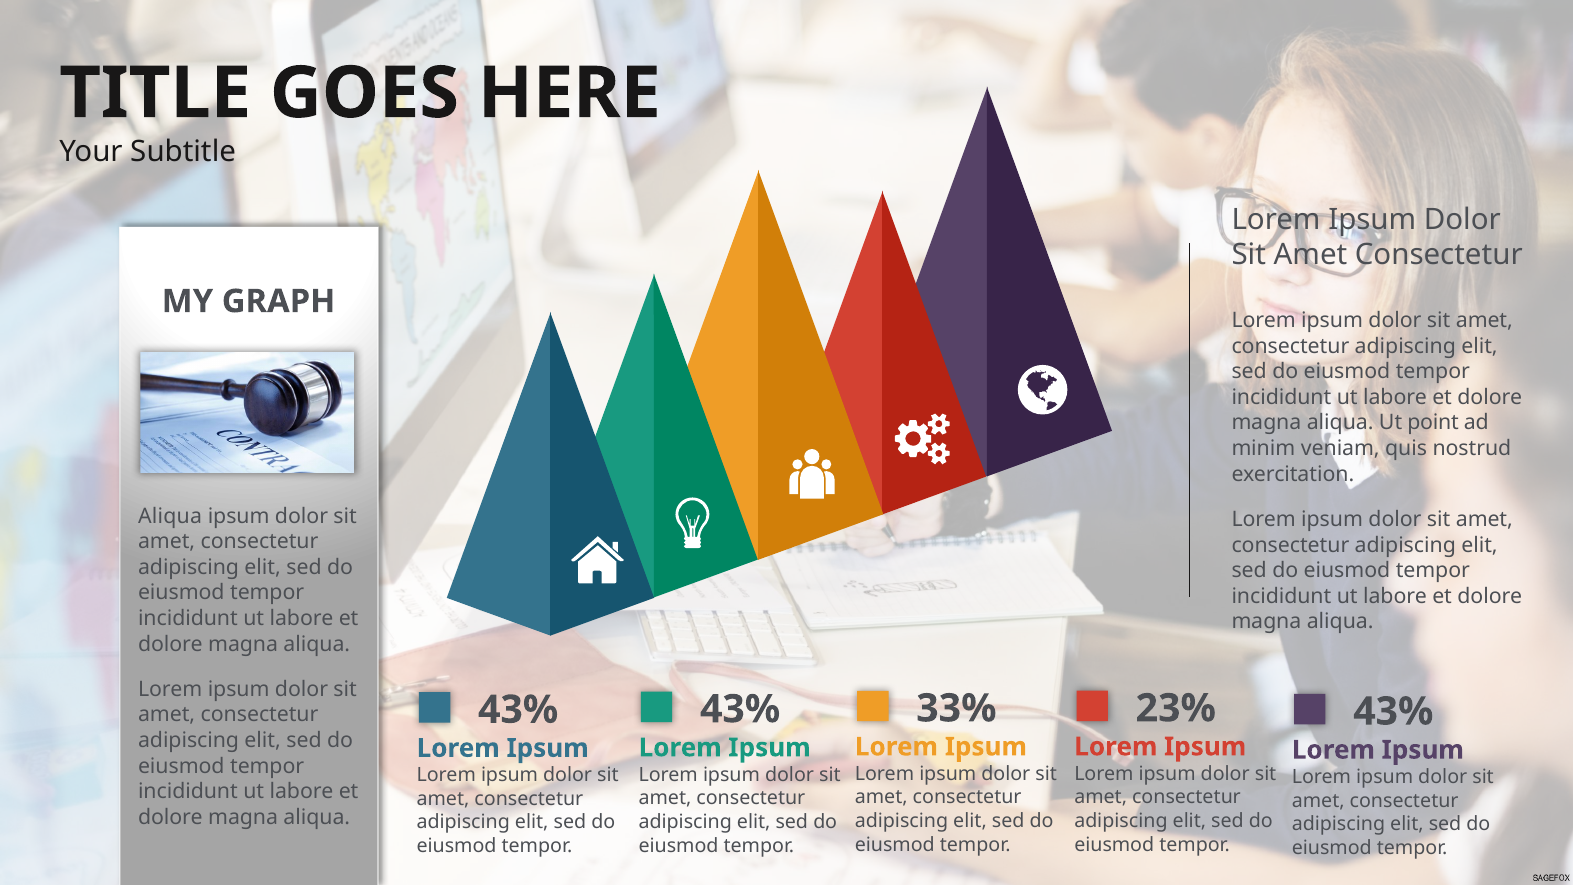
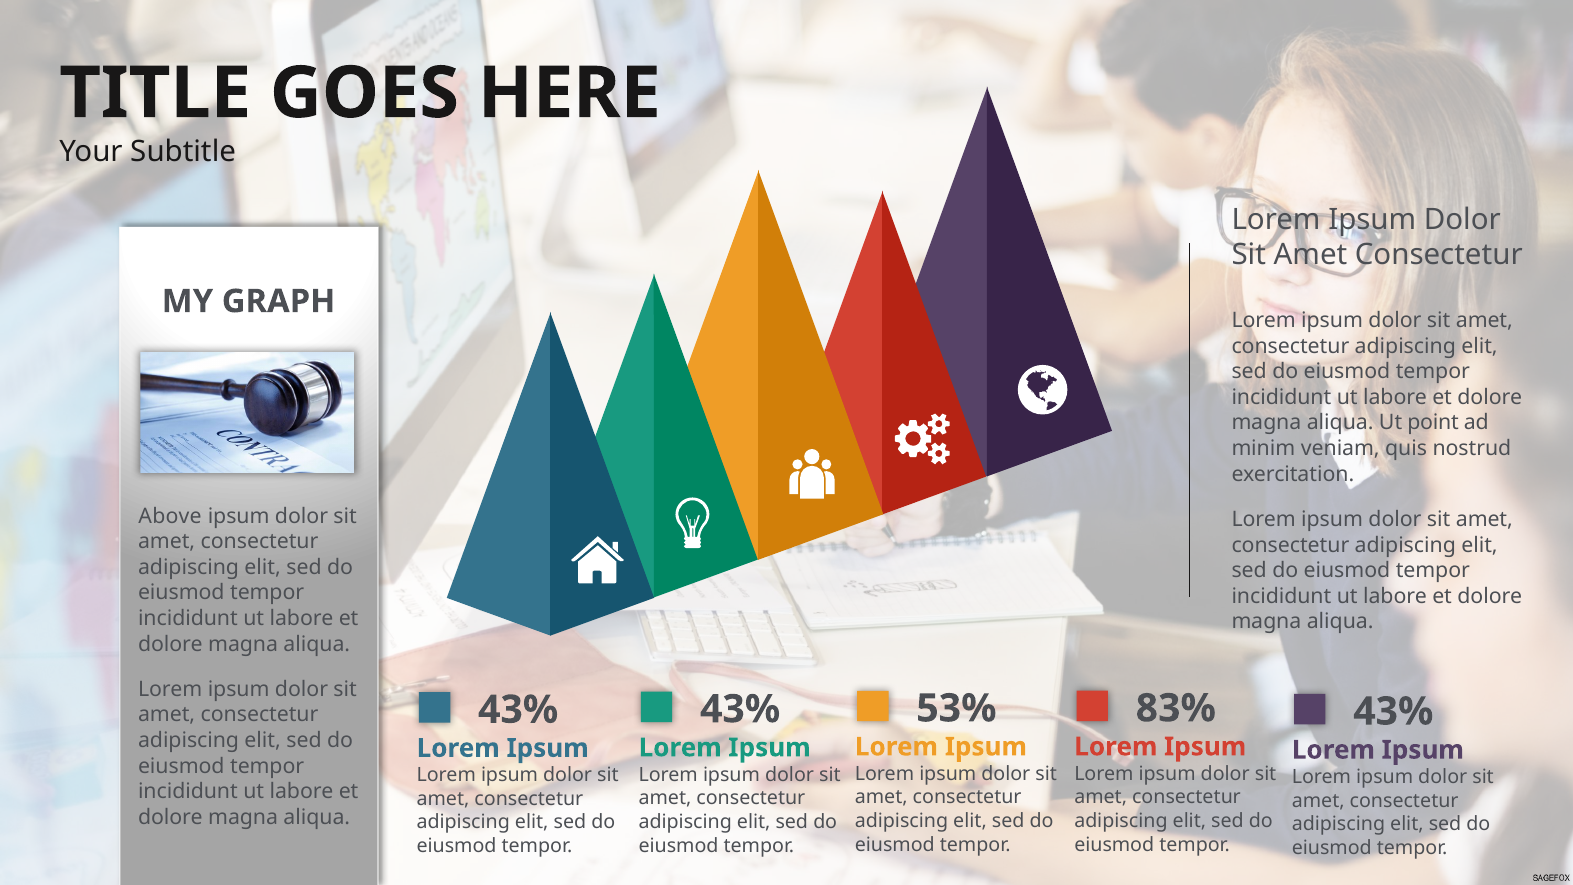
Aliqua: Aliqua -> Above (170, 516)
23%: 23% -> 83% (1176, 708)
33%: 33% -> 53% (956, 708)
